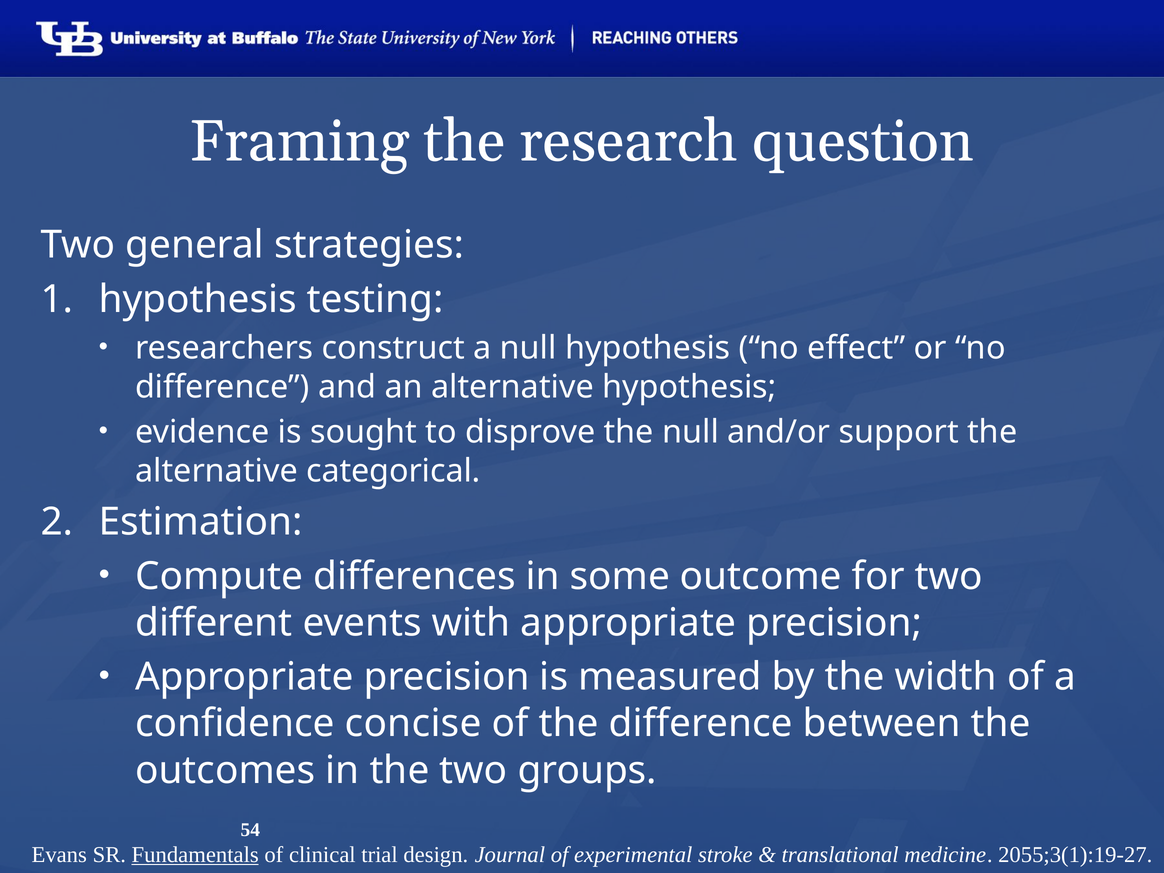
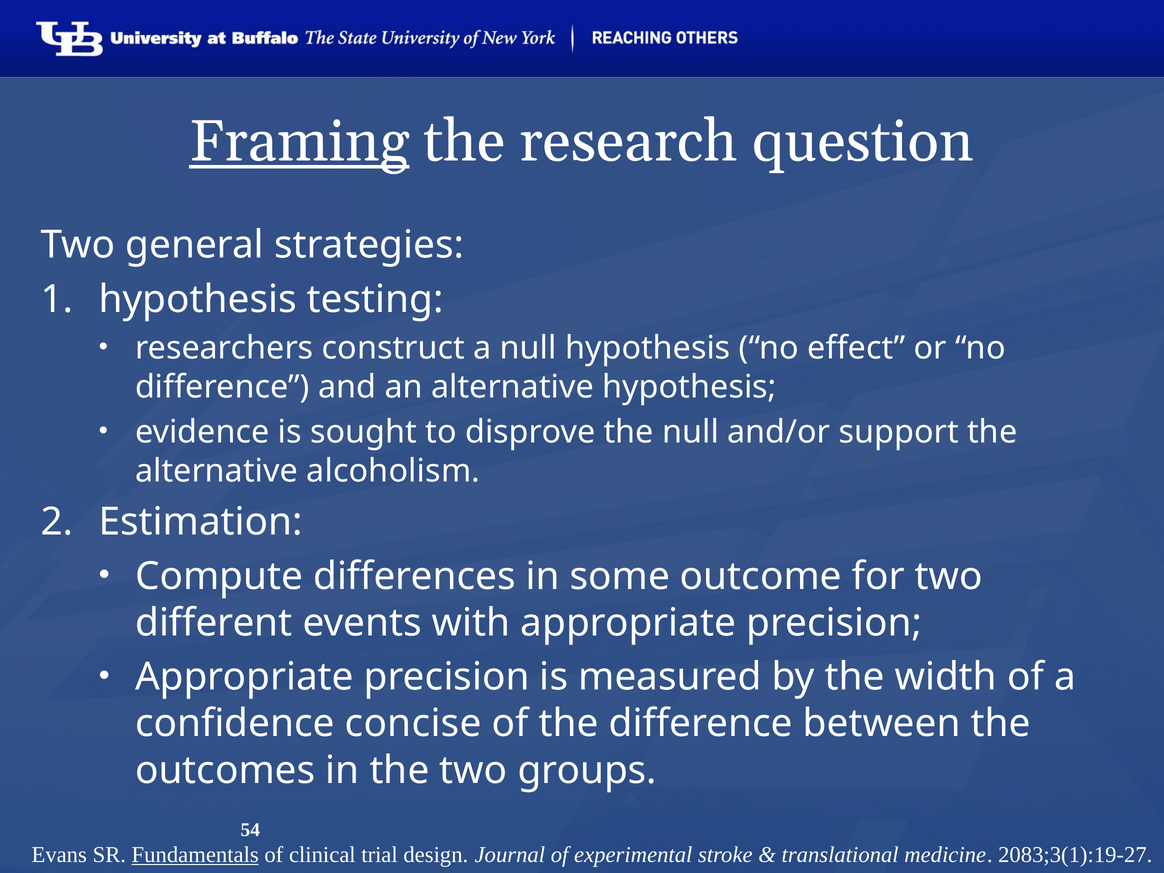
Framing underline: none -> present (299, 142)
categorical: categorical -> alcoholism (393, 471)
2055;3(1):19-27: 2055;3(1):19-27 -> 2083;3(1):19-27 (1075, 855)
